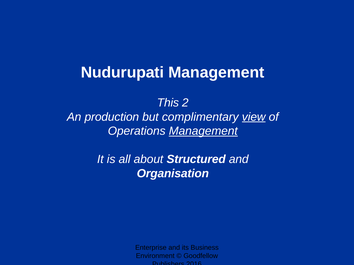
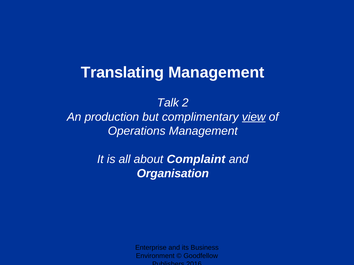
Nudurupati: Nudurupati -> Translating (122, 73)
This: This -> Talk (168, 103)
Management underline: present -> none (203, 131)
Structured: Structured -> Complaint (196, 160)
